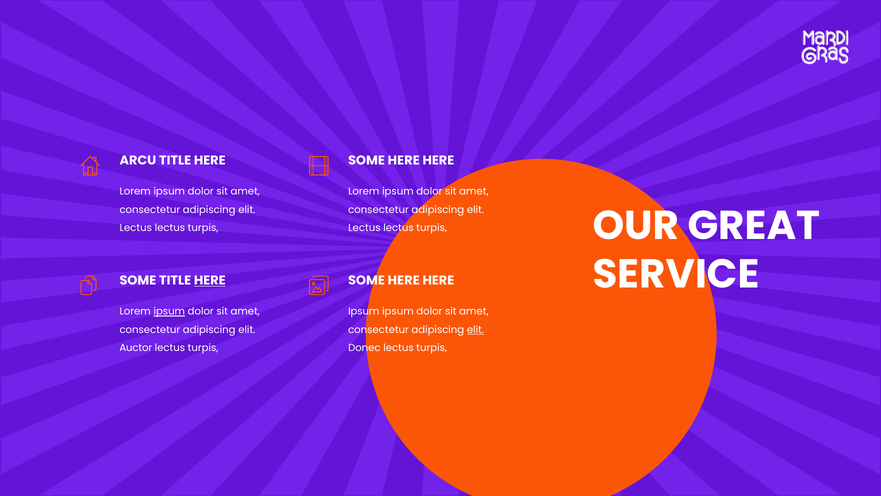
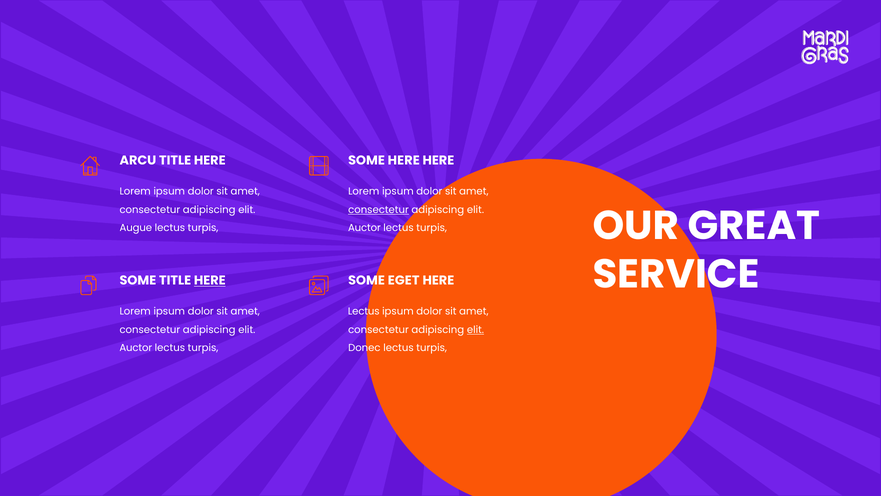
consectetur underline: none -> present (378, 210)
Lectus: Lectus -> Augue (136, 228)
Lectus: Lectus -> Auctor (364, 228)
HERE: HERE -> EGET (404, 280)
ipsum underline: present -> none (169, 311)
Ipsum: Ipsum -> Lectus (364, 311)
